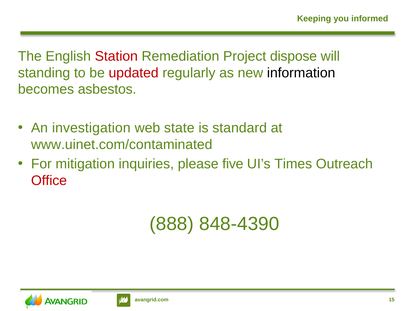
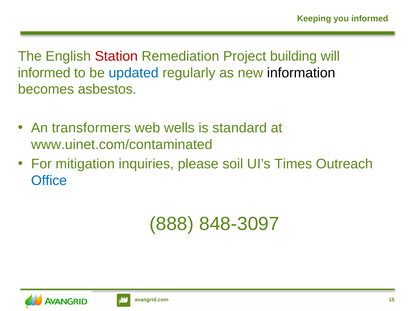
dispose: dispose -> building (293, 56)
standing: standing -> informed (44, 73)
updated colour: red -> blue (134, 73)
investigation: investigation -> transformers (91, 128)
state: state -> wells (179, 128)
five: five -> soil (233, 164)
Office colour: red -> blue (49, 181)
848-4390: 848-4390 -> 848-3097 (239, 224)
